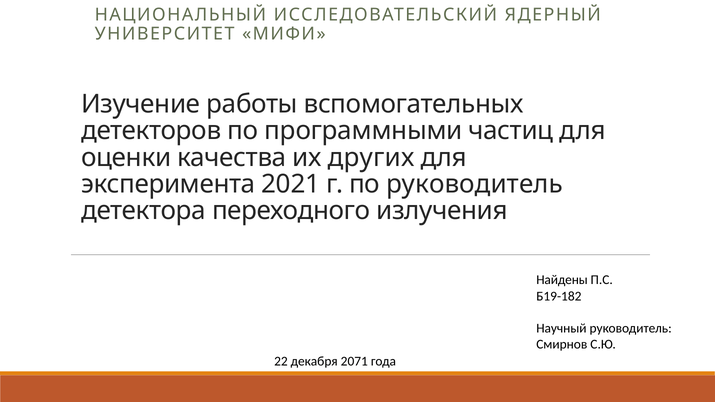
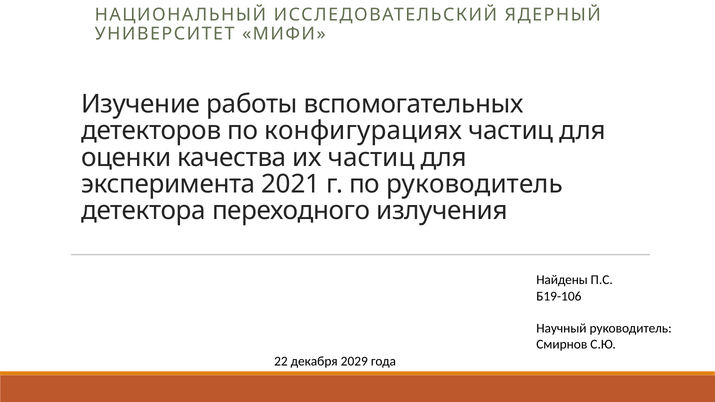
программными: программными -> конфигурациях (363, 131)
их других: других -> частиц (371, 158)
Б19-182: Б19-182 -> Б19-106 (559, 296)
2071: 2071 -> 2029 (354, 361)
